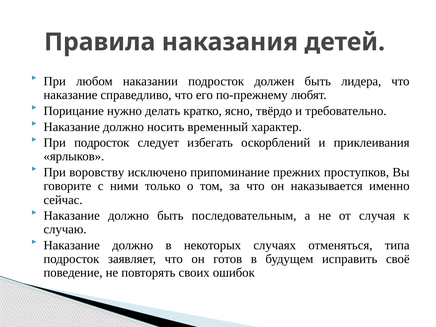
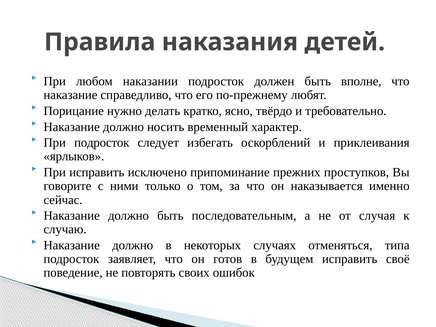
лидера: лидера -> вполне (361, 81)
При воровству: воровству -> исправить (97, 172)
